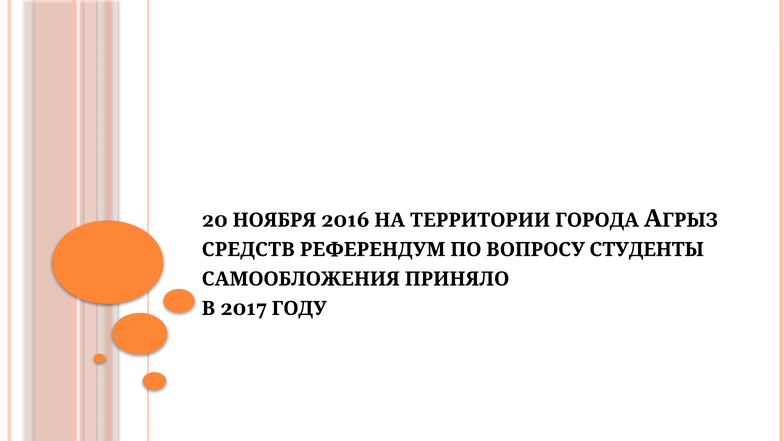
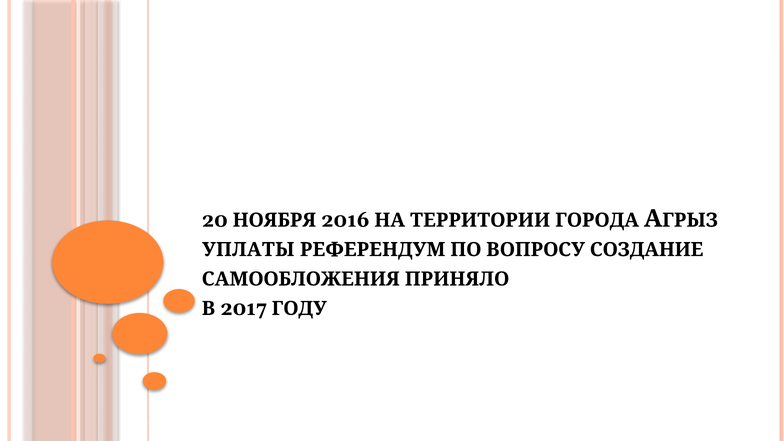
СРЕДСТВ: СРЕДСТВ -> УПЛАТЫ (248, 250)
СТУДЕНТЫ: СТУДЕНТЫ -> СОЗДАНИЕ (647, 250)
